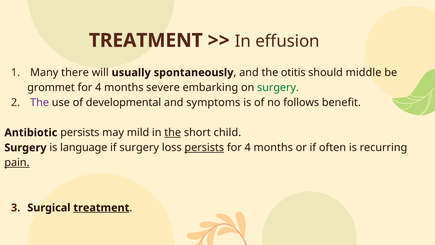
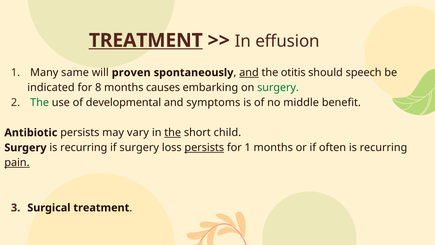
TREATMENT underline: none -> present (146, 40)
there: there -> same (75, 73)
usually: usually -> proven (131, 73)
and underline: none -> present (249, 73)
middle: middle -> speech (364, 73)
grommet: grommet -> indicated (51, 88)
4: 4 -> 8 (98, 88)
severe: severe -> causes (163, 88)
The colour: purple -> green (40, 103)
follows: follows -> middle (301, 103)
mild: mild -> vary (138, 133)
Surgery is language: language -> recurring (84, 148)
4: 4 -> 1 (248, 148)
treatment underline: present -> none (101, 208)
